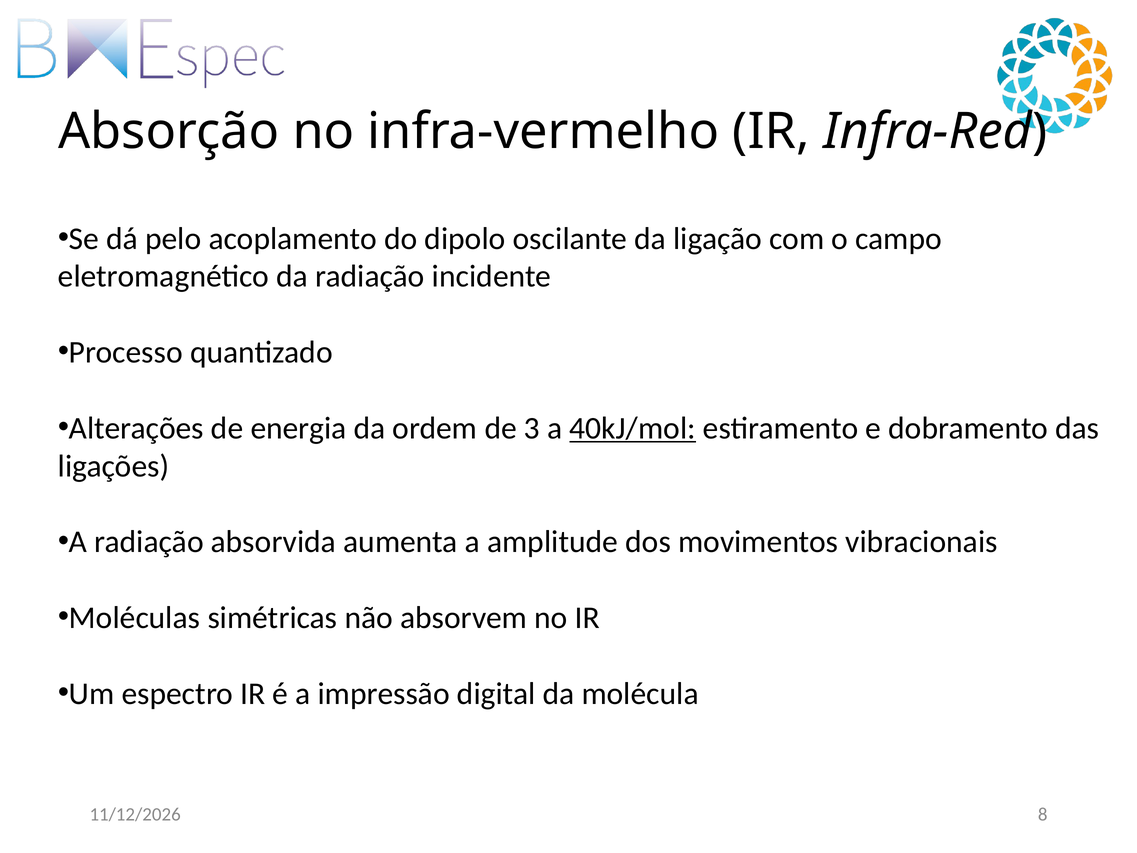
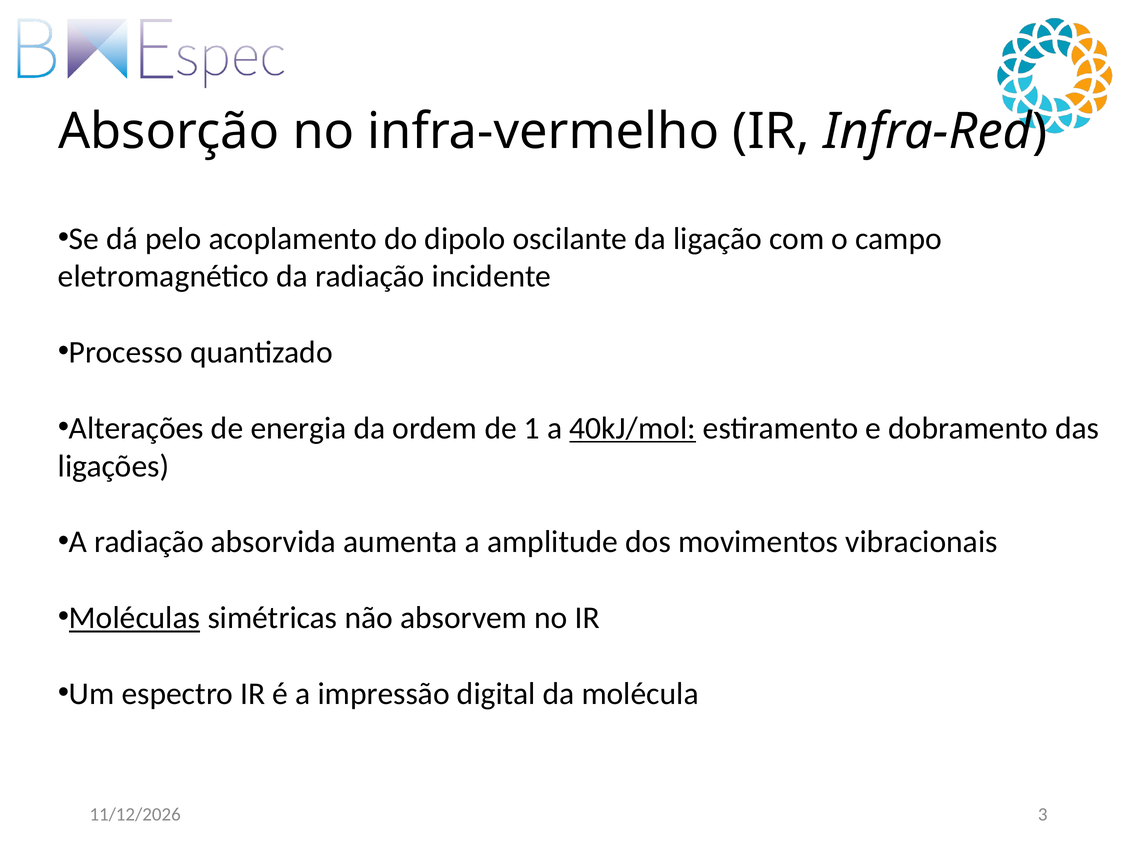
3: 3 -> 1 (532, 428)
Moléculas underline: none -> present (135, 618)
8: 8 -> 3 (1043, 814)
